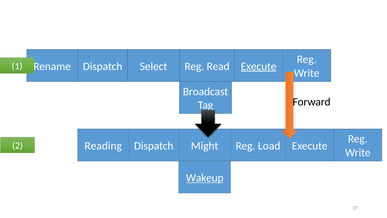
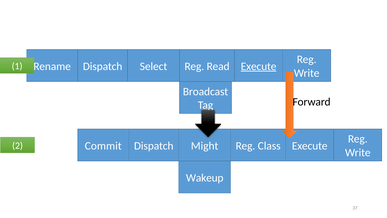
Reading: Reading -> Commit (103, 146)
Load: Load -> Class (269, 146)
Wakeup underline: present -> none (205, 178)
